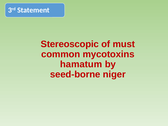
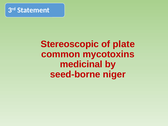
must: must -> plate (124, 44)
hamatum: hamatum -> medicinal (81, 64)
